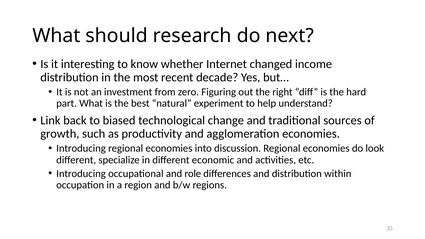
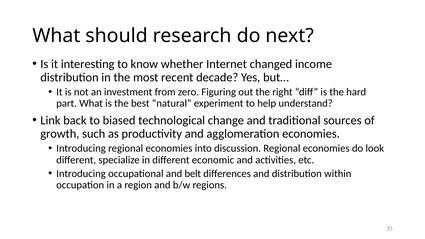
role: role -> belt (193, 174)
